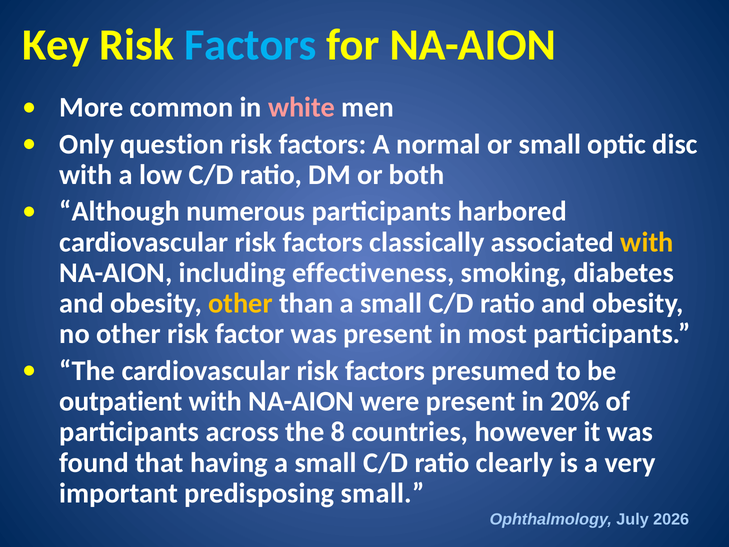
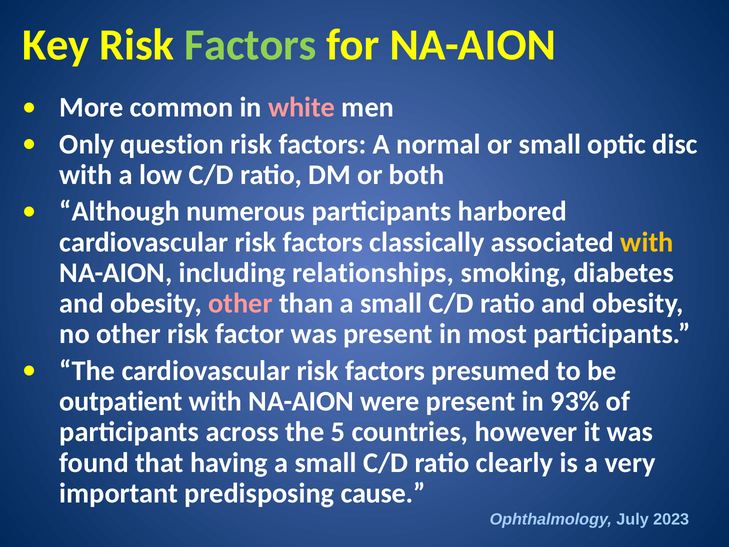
Factors colour: light blue -> light green (250, 45)
effectiveness: effectiveness -> relationships (373, 273)
other colour: yellow -> pink (241, 303)
20%: 20% -> 93% (575, 401)
8: 8 -> 5 (338, 432)
predisposing small: small -> cause (383, 493)
2026: 2026 -> 2023 (671, 519)
